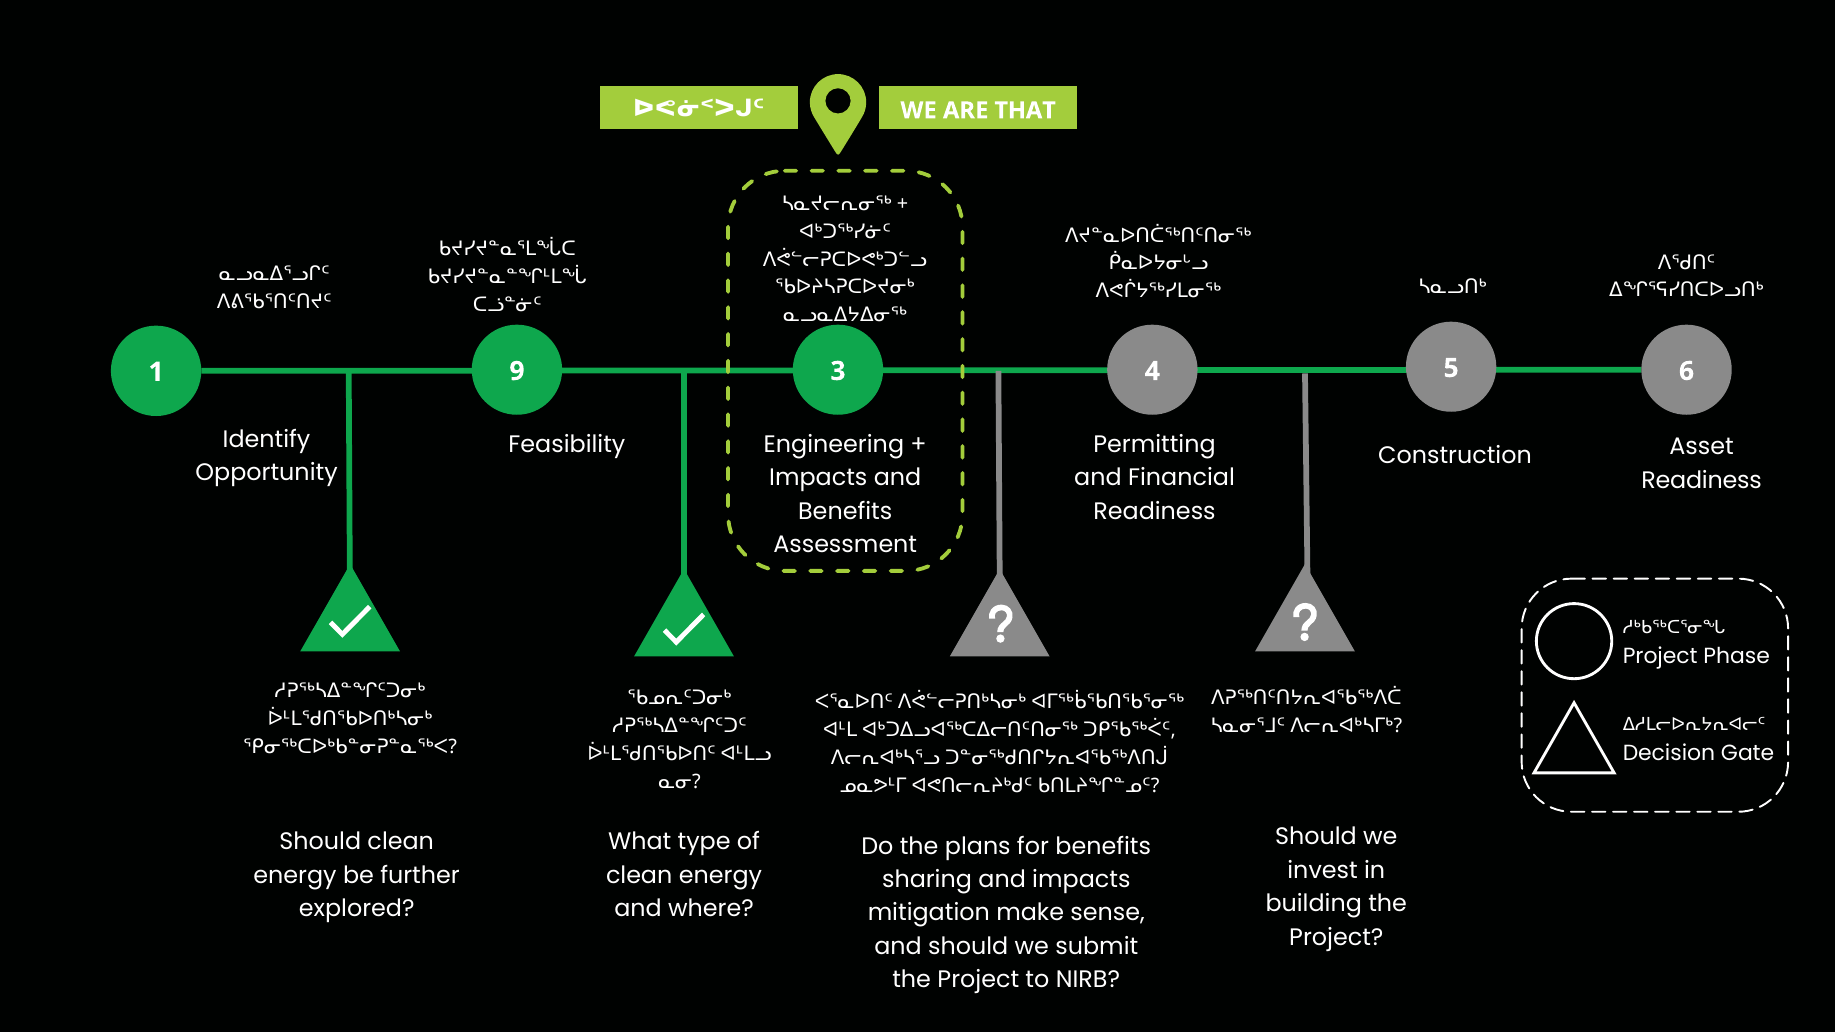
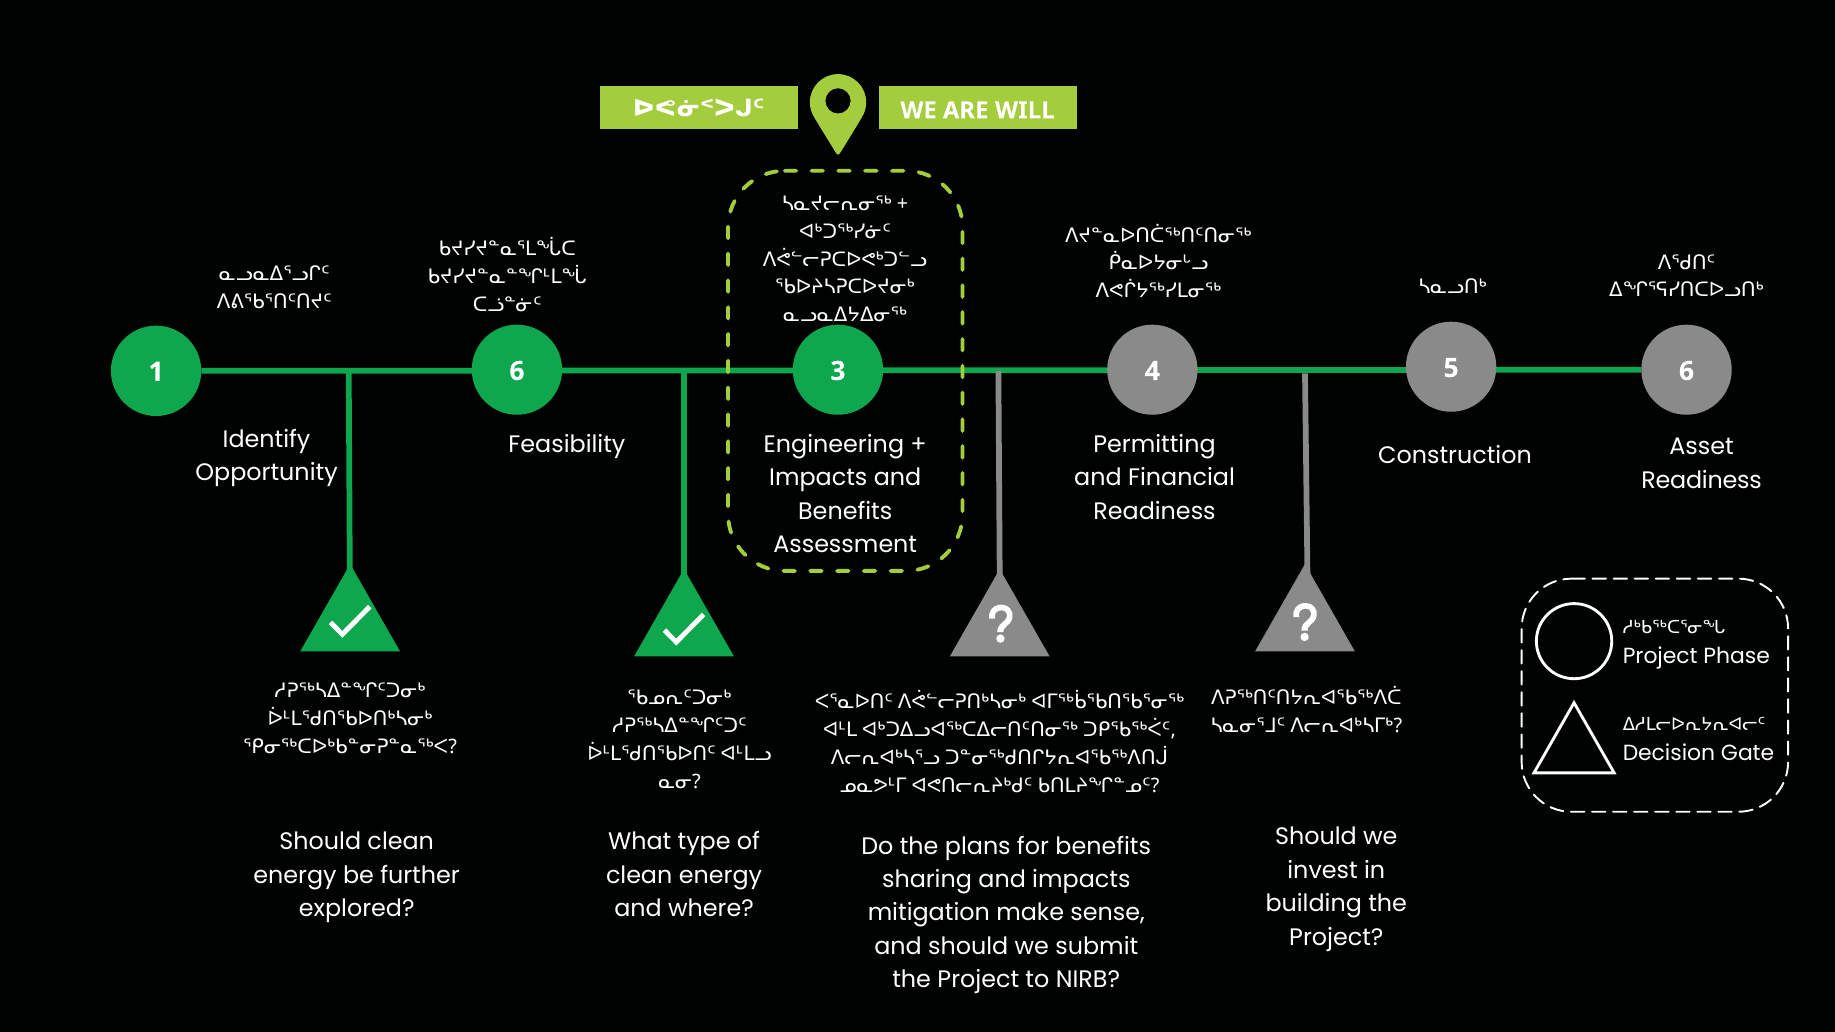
THAT: THAT -> WILL (1025, 111)
1 9: 9 -> 6 (517, 371)
